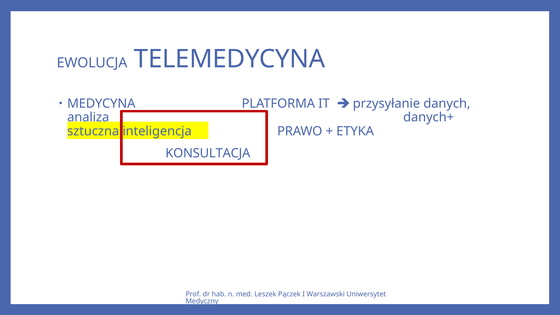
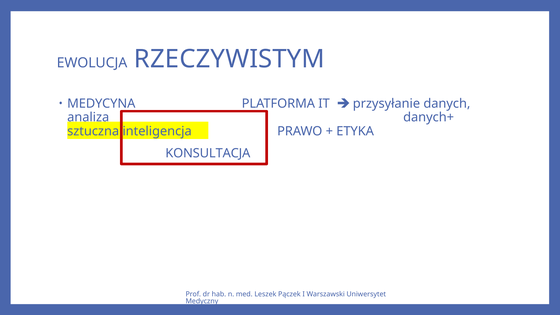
TELEMEDYCYNA: TELEMEDYCYNA -> RZECZYWISTYM (229, 59)
